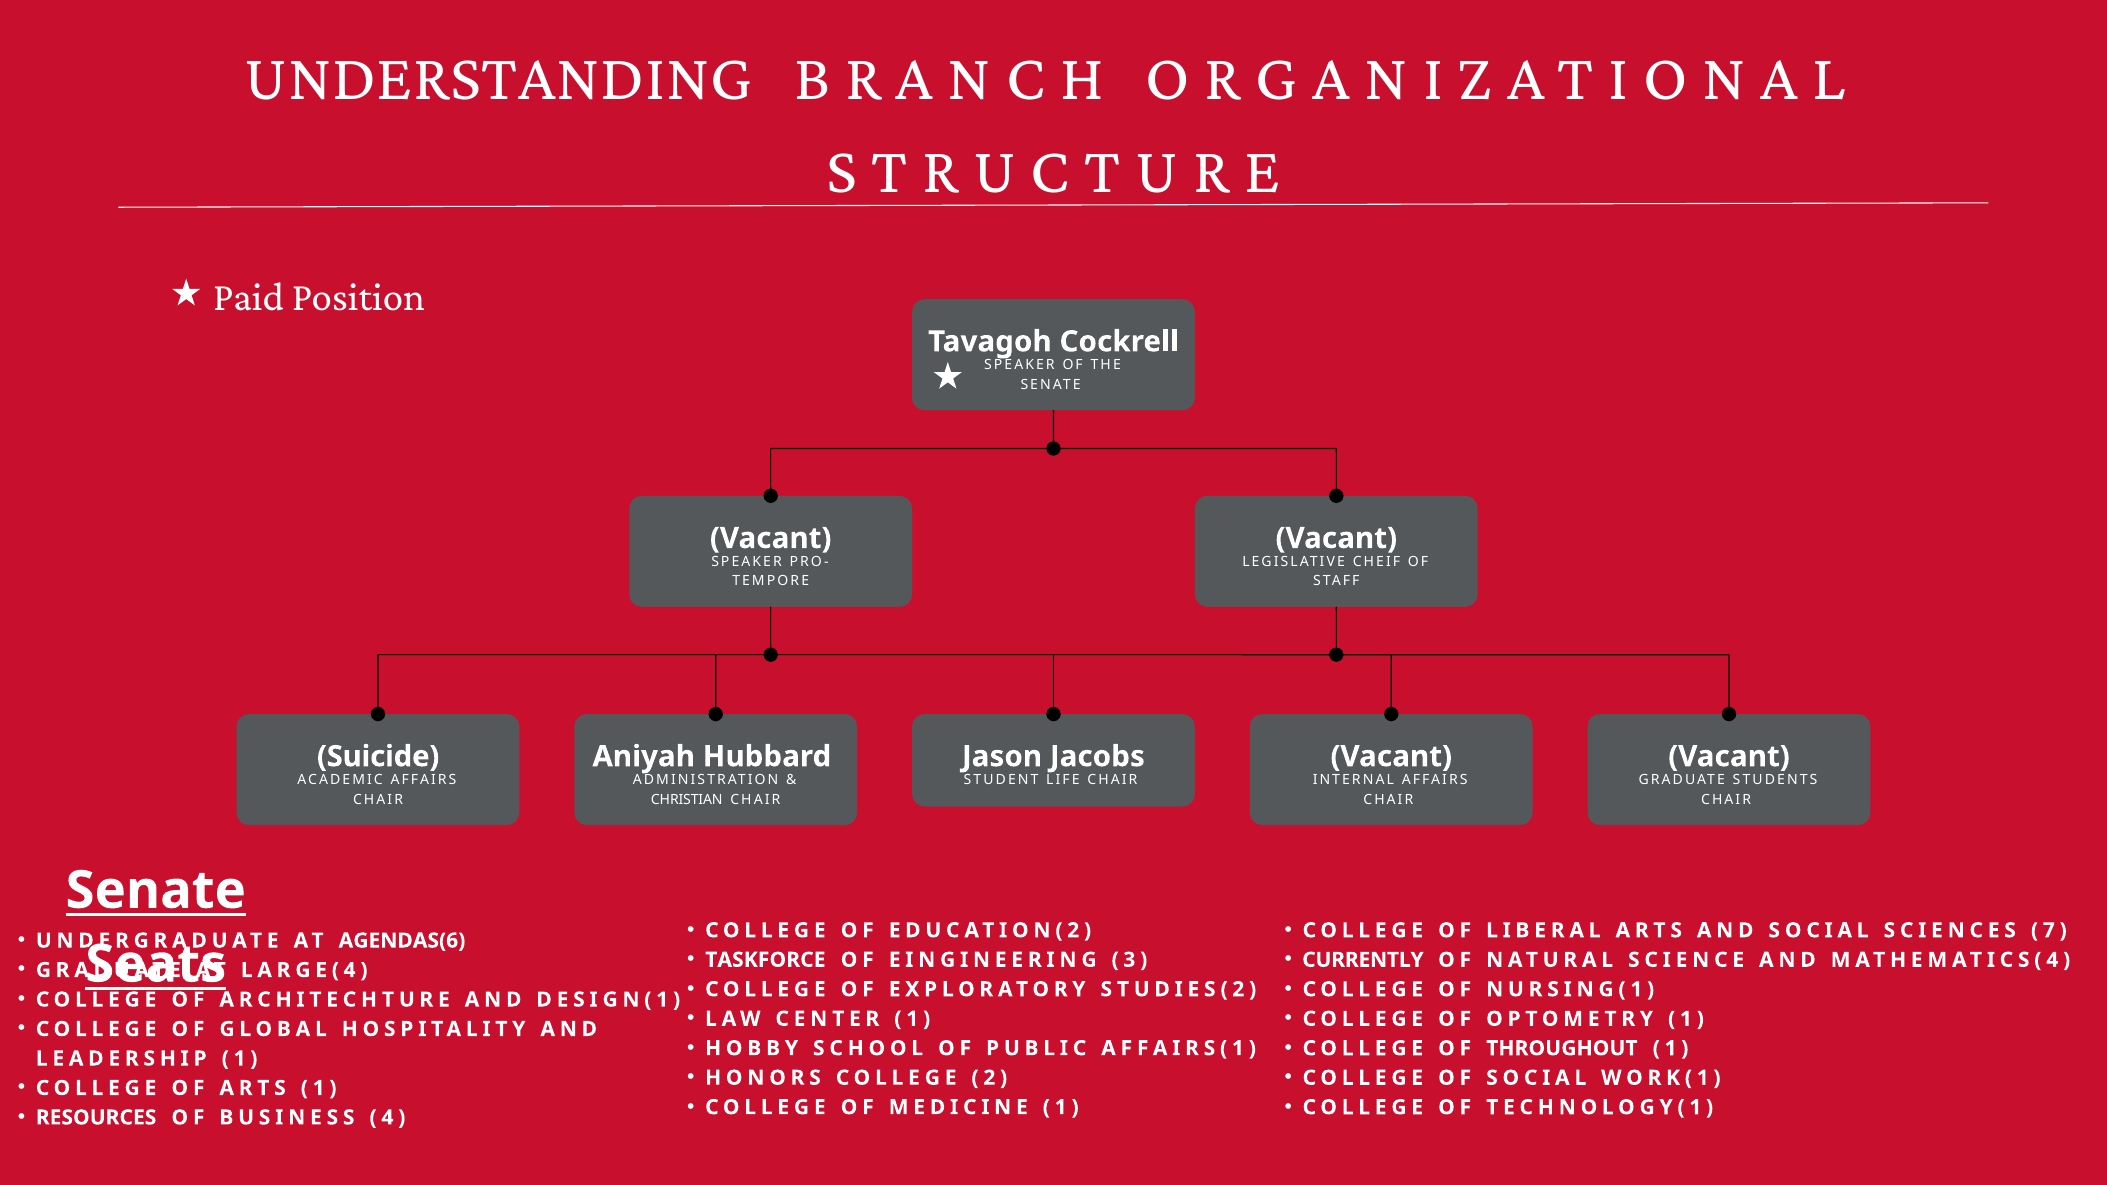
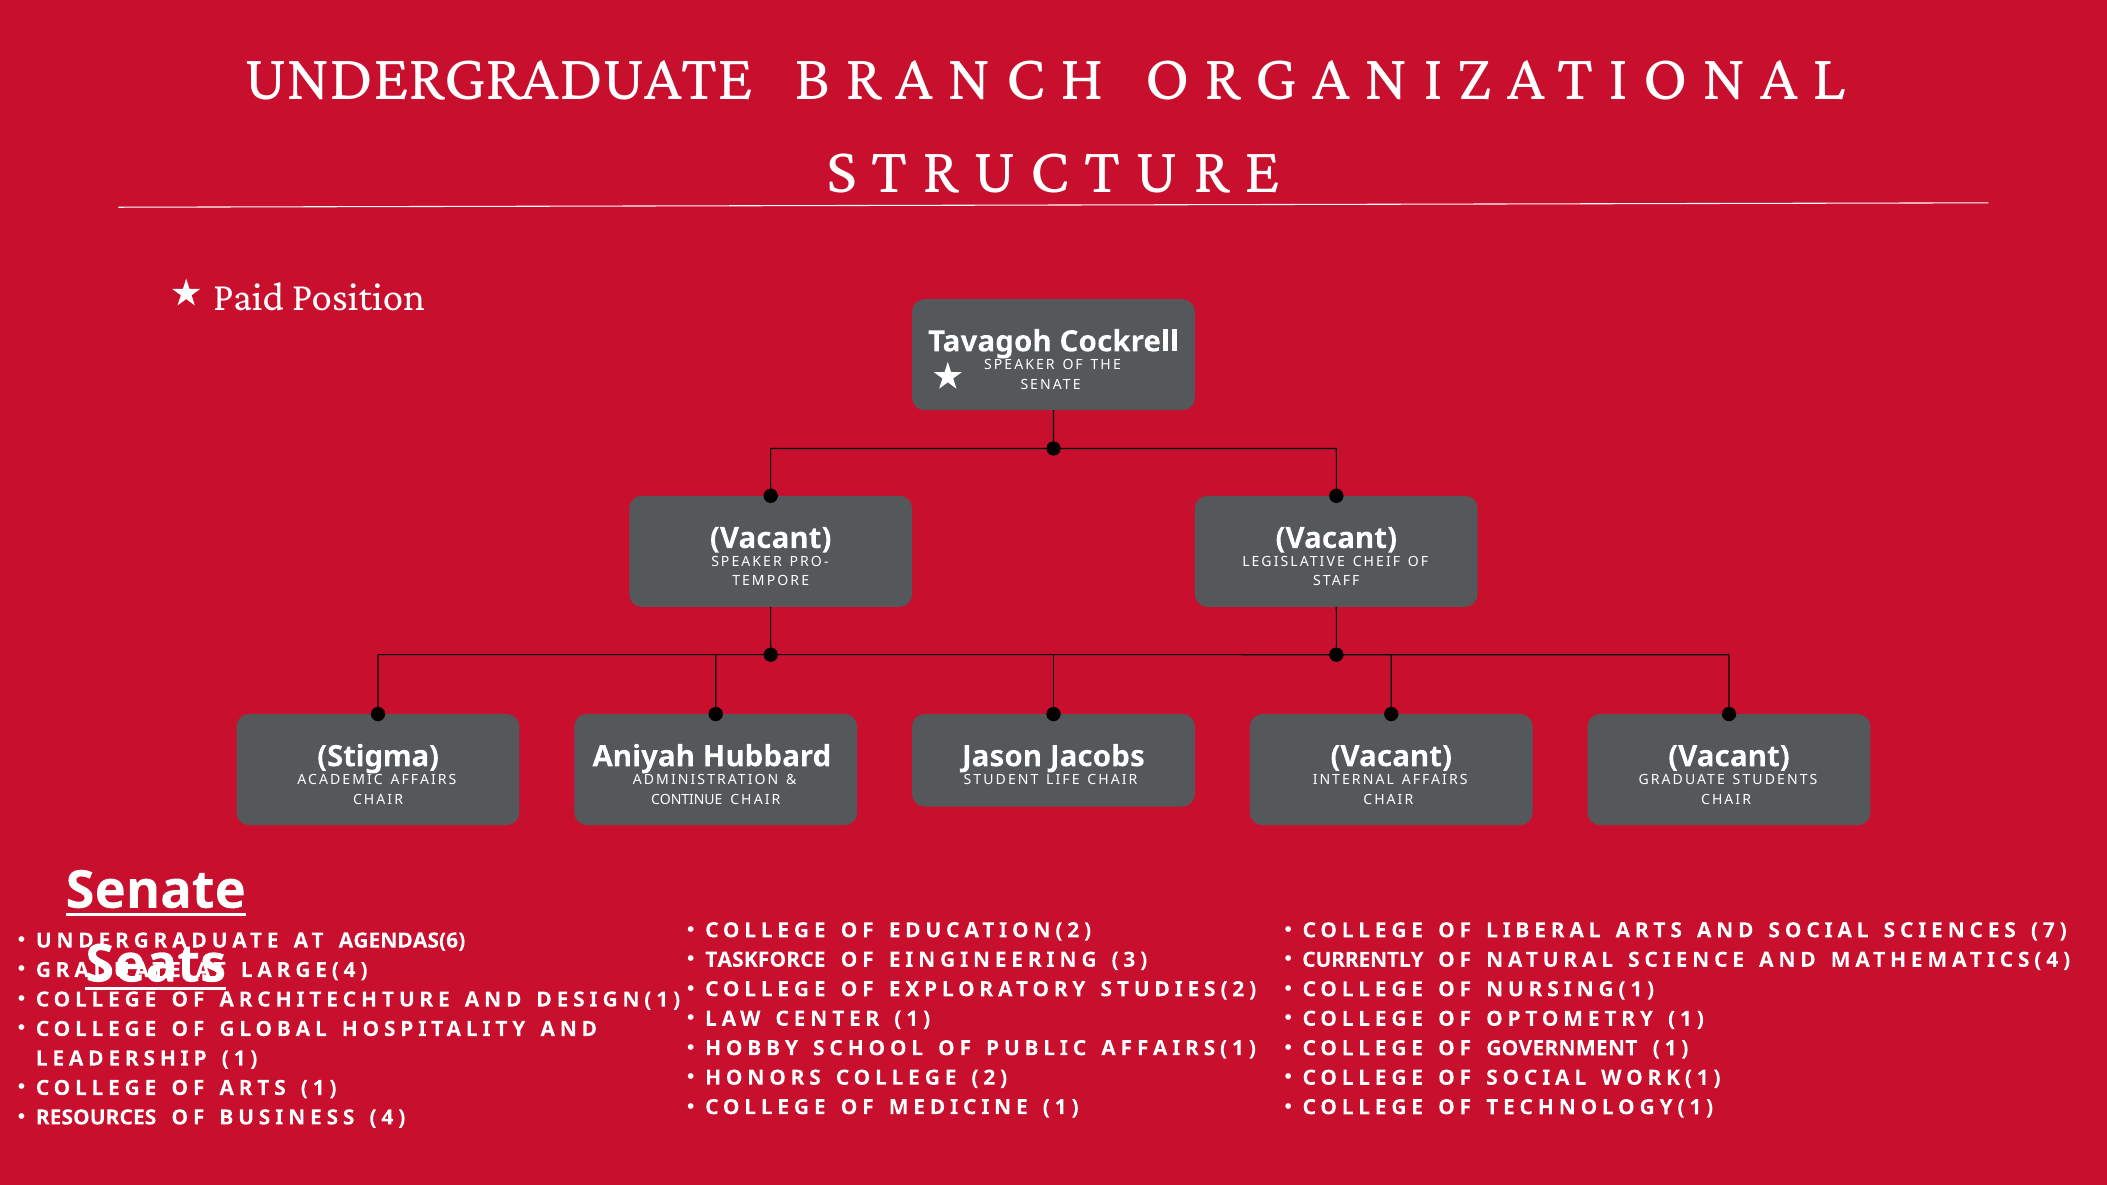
UNDERSTANDING: UNDERSTANDING -> UNDERGRADUATE (499, 78)
Suicide: Suicide -> Stigma (378, 757)
CHRISTIAN: CHRISTIAN -> CONTINUE (687, 800)
THROUGHOUT: THROUGHOUT -> GOVERNMENT (1562, 1048)
